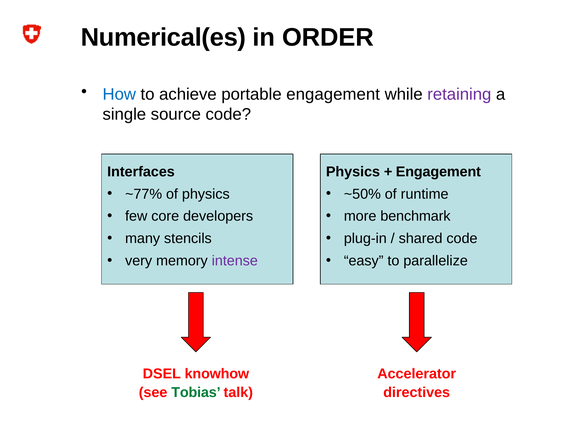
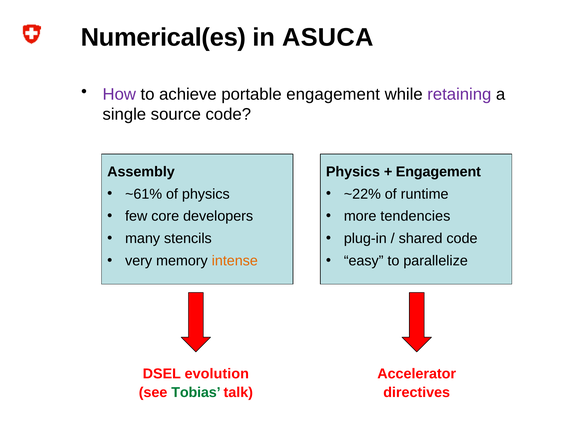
ORDER: ORDER -> ASUCA (328, 37)
How colour: blue -> purple (119, 95)
Interfaces: Interfaces -> Assembly (141, 172)
~77%: ~77% -> ~61% (144, 194)
~50%: ~50% -> ~22% (362, 194)
benchmark: benchmark -> tendencies (415, 217)
intense colour: purple -> orange (235, 261)
knowhow: knowhow -> evolution (217, 374)
